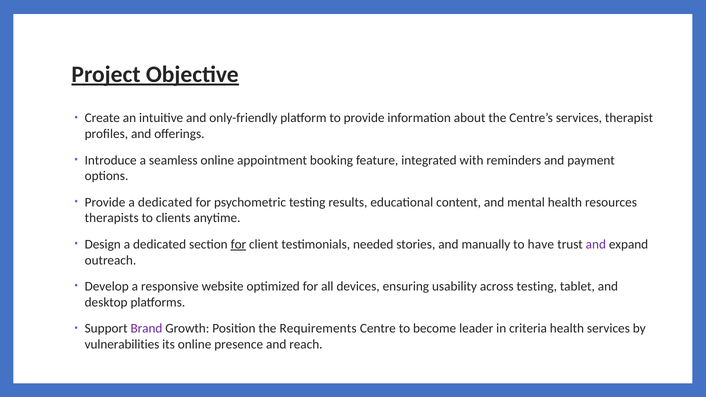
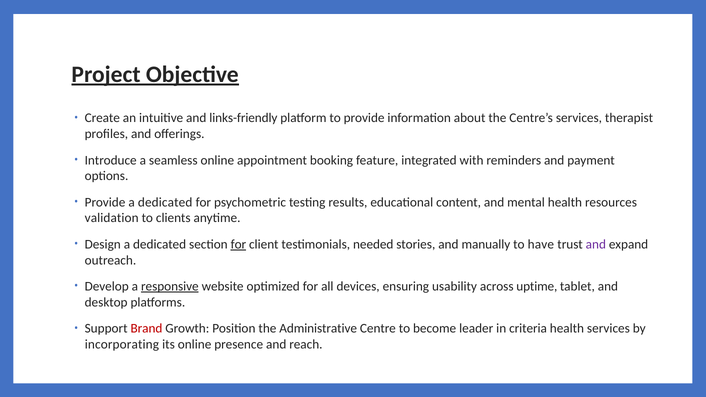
only-friendly: only-friendly -> links-friendly (243, 118)
therapists: therapists -> validation (112, 218)
responsive underline: none -> present (170, 286)
across testing: testing -> uptime (537, 286)
Brand colour: purple -> red (146, 329)
Requirements: Requirements -> Administrative (318, 329)
vulnerabilities: vulnerabilities -> incorporating (122, 344)
